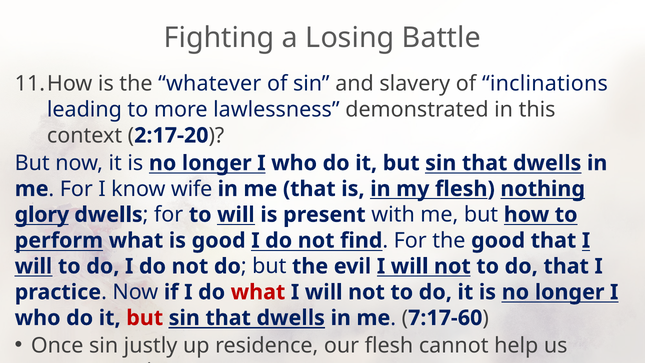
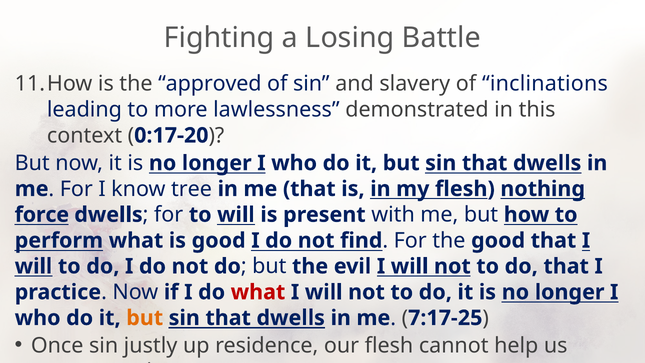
whatever: whatever -> approved (210, 84)
2:17-20: 2:17-20 -> 0:17-20 (171, 135)
wife: wife -> tree (192, 189)
glory: glory -> force (42, 215)
but colour: red -> orange (145, 318)
7:17-60: 7:17-60 -> 7:17-25 (445, 318)
